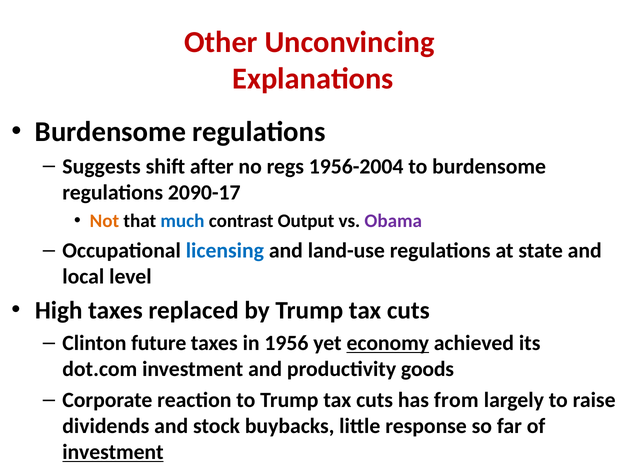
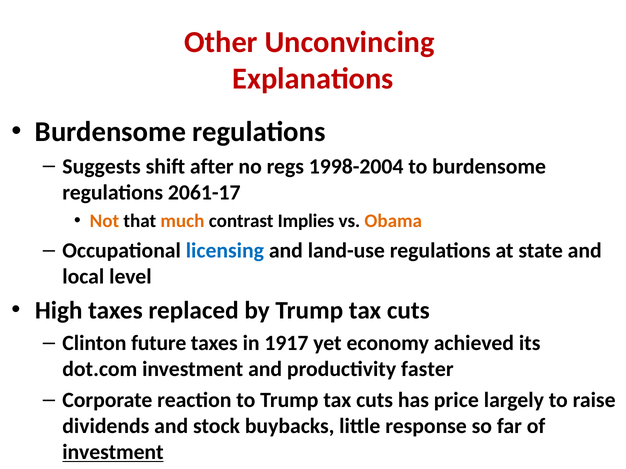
1956-2004: 1956-2004 -> 1998-2004 (356, 167)
2090-17: 2090-17 -> 2061-17 (204, 193)
much colour: blue -> orange (182, 221)
Output: Output -> Implies (306, 221)
Obama colour: purple -> orange (393, 221)
1956: 1956 -> 1917 (286, 344)
economy underline: present -> none (388, 344)
goods: goods -> faster (427, 370)
from: from -> price (456, 401)
